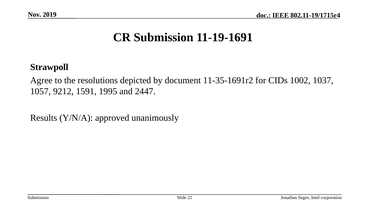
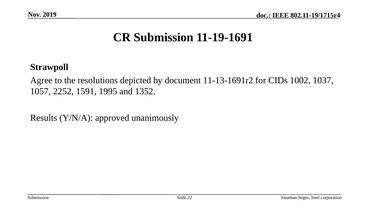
11-35-1691r2: 11-35-1691r2 -> 11-13-1691r2 (228, 80)
9212: 9212 -> 2252 (63, 91)
2447: 2447 -> 1352 (145, 91)
